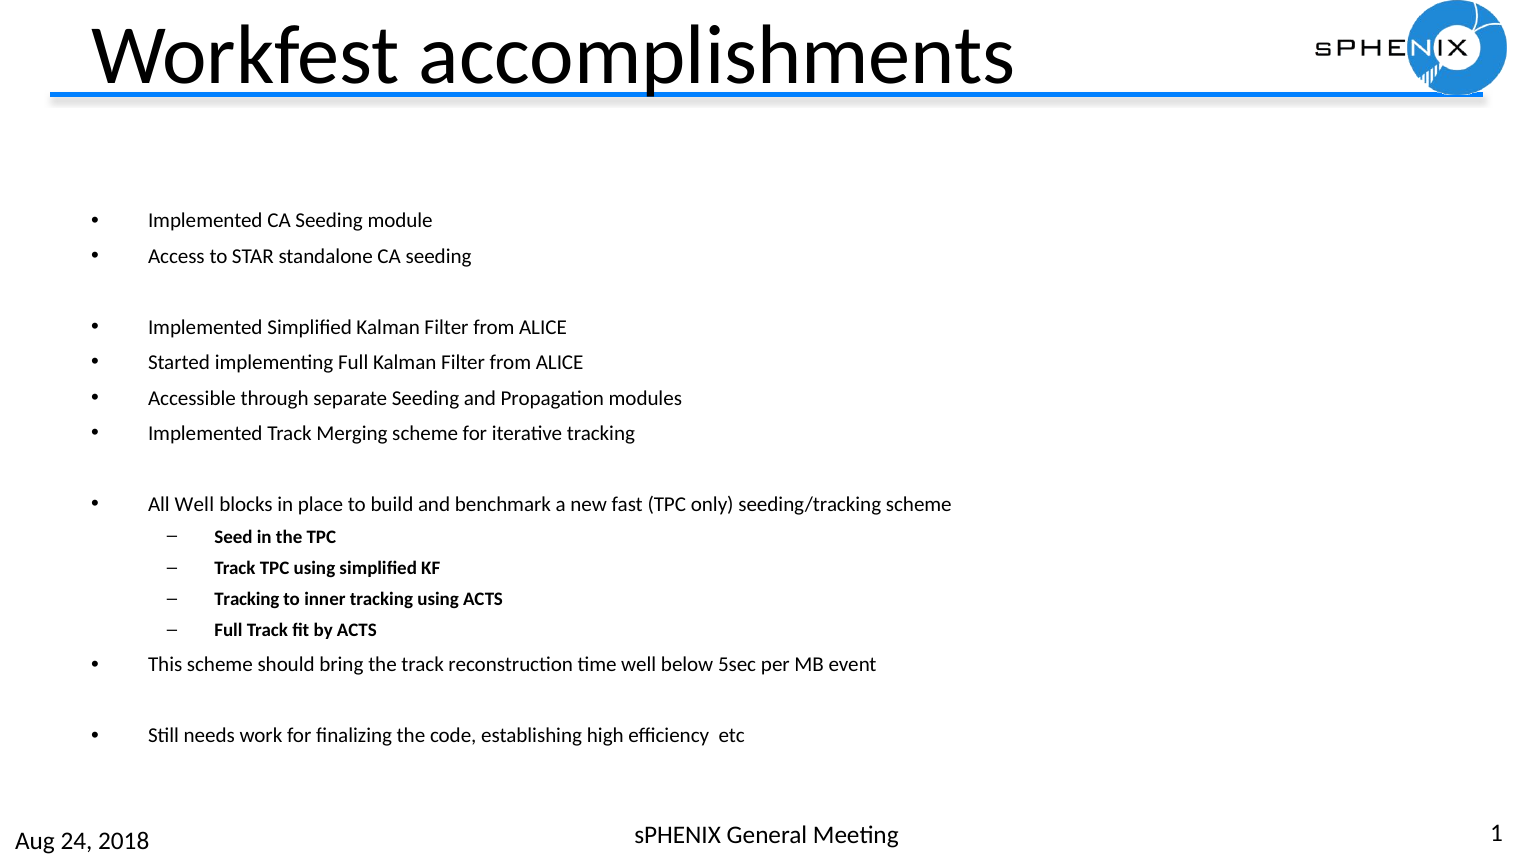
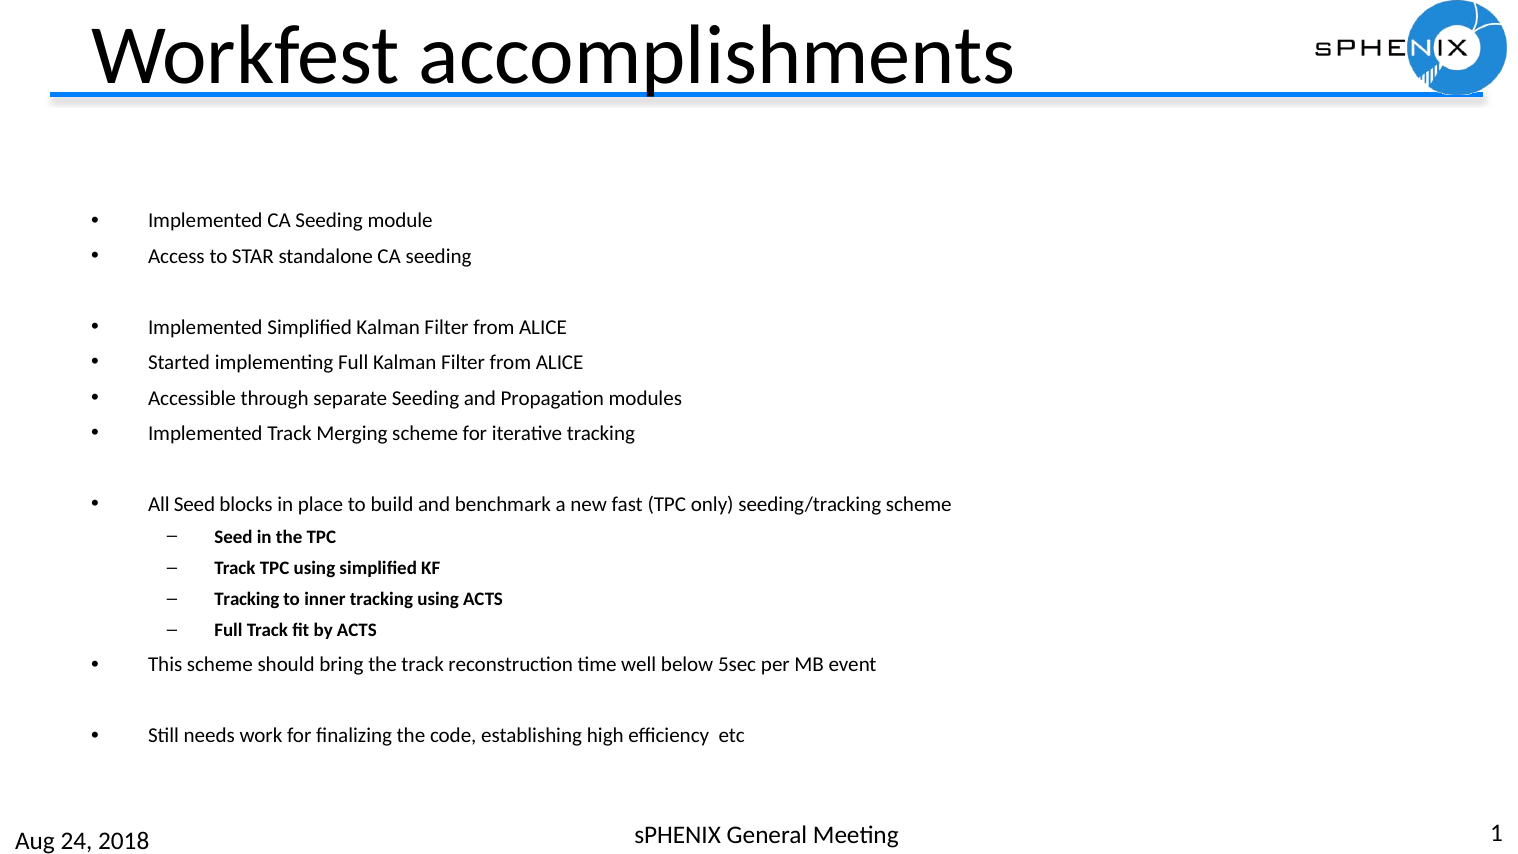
All Well: Well -> Seed (195, 504)
